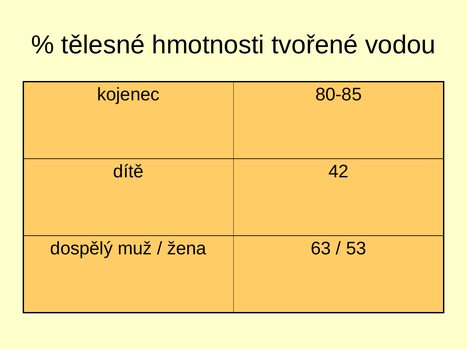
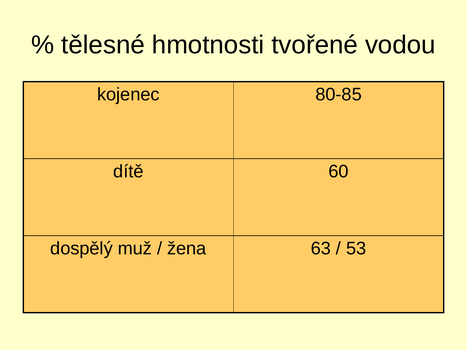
42: 42 -> 60 (339, 172)
